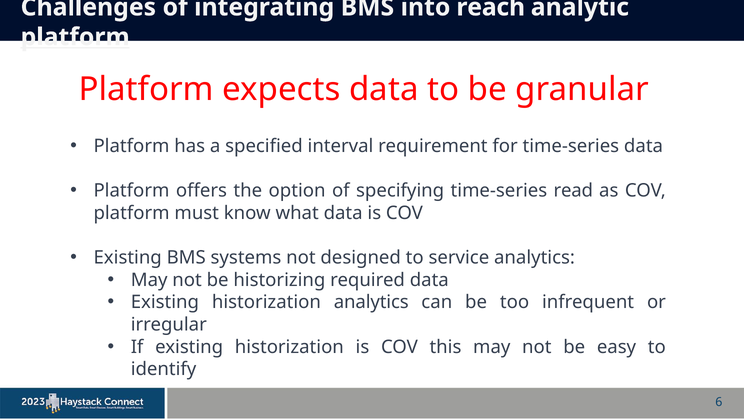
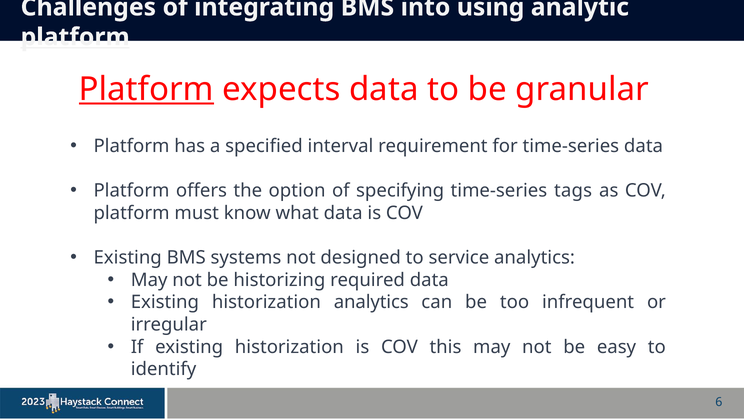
reach: reach -> using (491, 7)
Platform underline: none -> present (146, 89)
read: read -> tags (573, 191)
